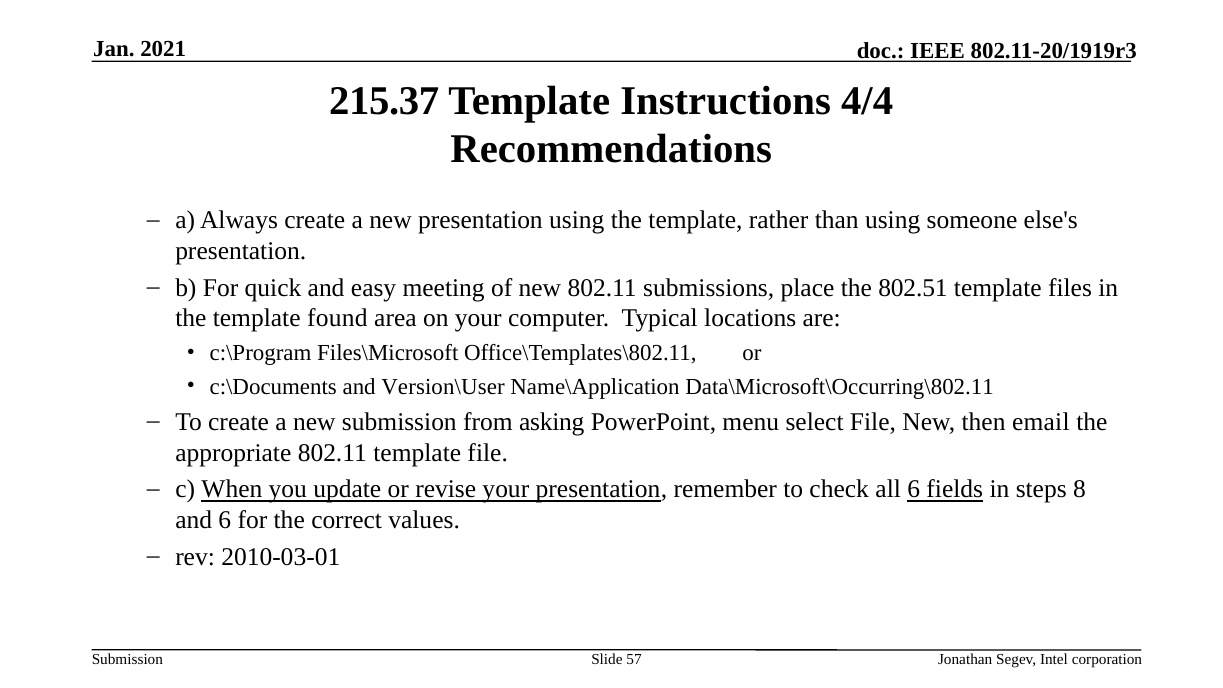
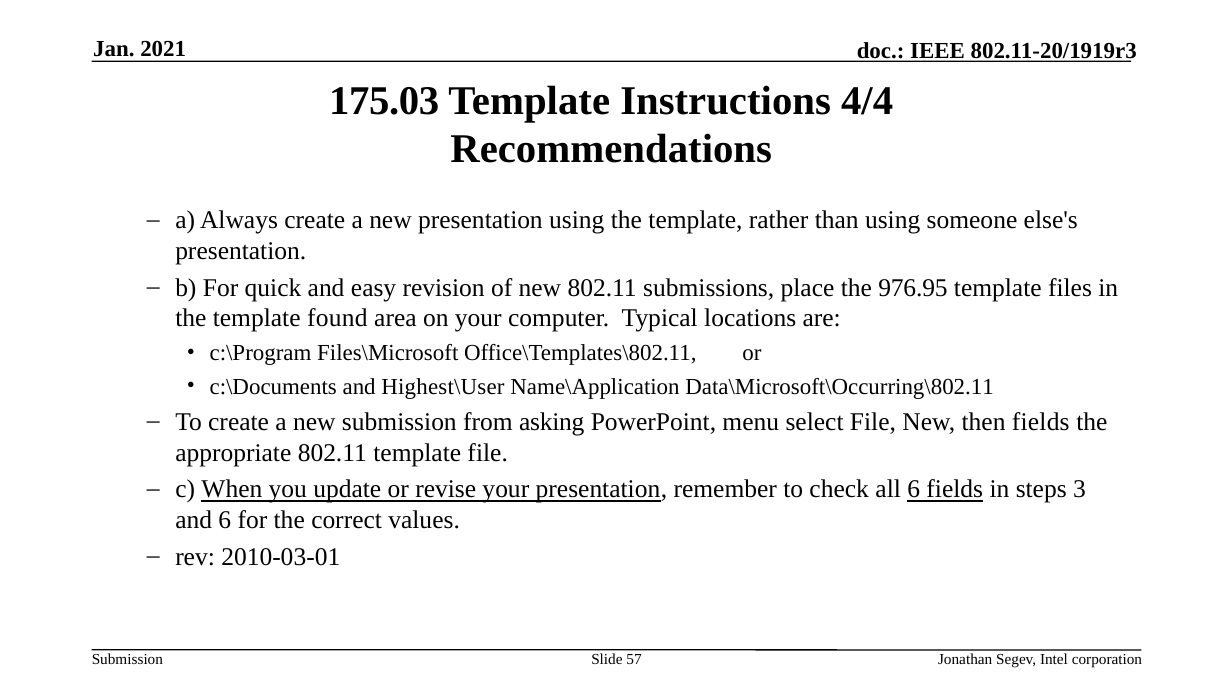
215.37: 215.37 -> 175.03 (384, 101)
meeting: meeting -> revision (444, 288)
802.51: 802.51 -> 976.95 (913, 288)
Version\User: Version\User -> Highest\User (443, 386)
then email: email -> fields (1041, 422)
8: 8 -> 3 (1080, 490)
